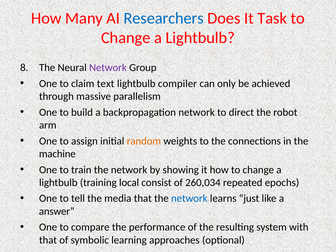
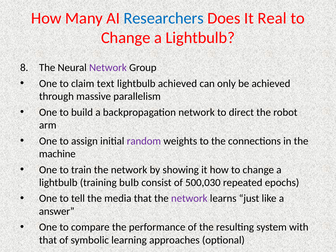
Task: Task -> Real (272, 18)
lightbulb compiler: compiler -> achieved (177, 84)
random colour: orange -> purple (144, 141)
local: local -> bulb (129, 183)
260,034: 260,034 -> 500,030 (203, 183)
network colour: blue -> purple (189, 198)
